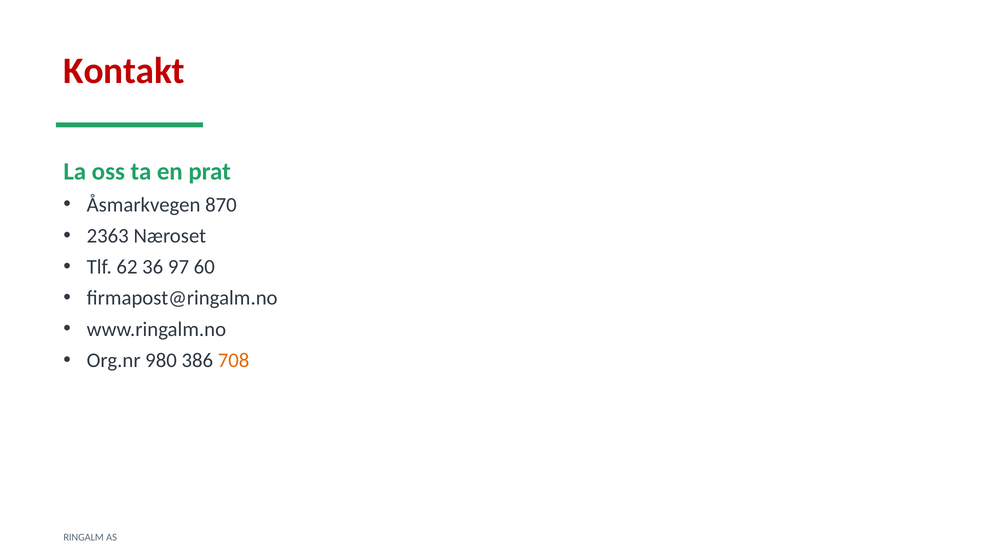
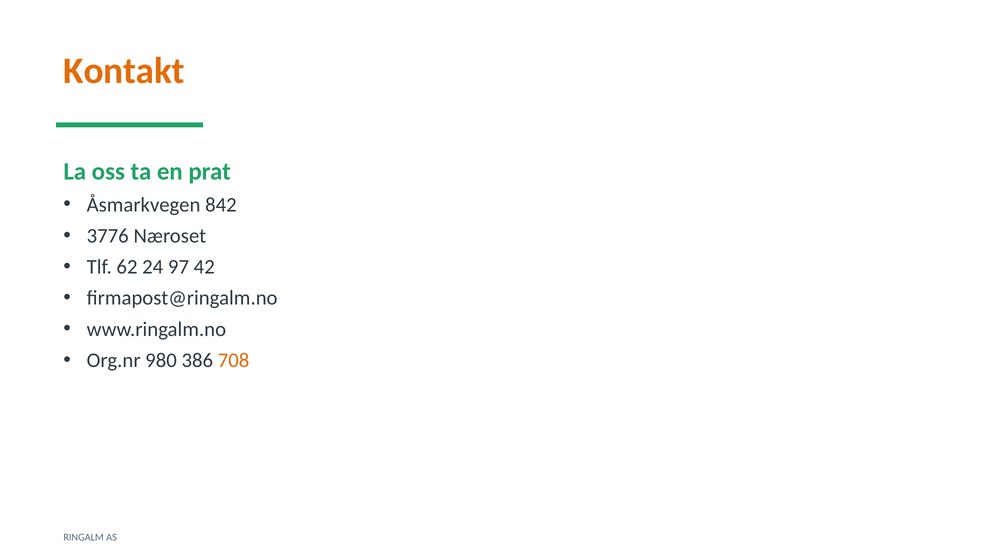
Kontakt colour: red -> orange (124, 71)
870: 870 -> 842 (221, 205)
2363: 2363 -> 3776 (108, 236)
36: 36 -> 24 (153, 267)
60: 60 -> 42 (204, 267)
